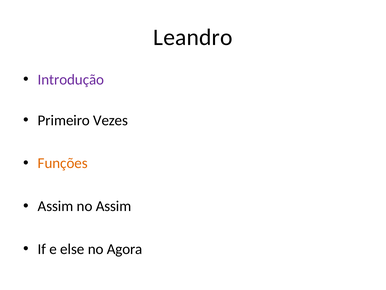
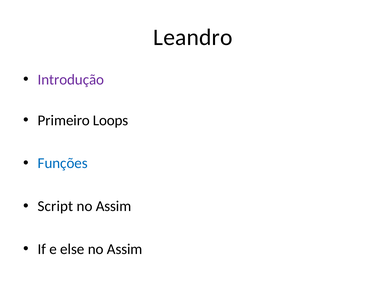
Vezes: Vezes -> Loops (111, 120)
Funções colour: orange -> blue (63, 163)
Assim: Assim -> Script (55, 206)
else no Agora: Agora -> Assim (125, 249)
